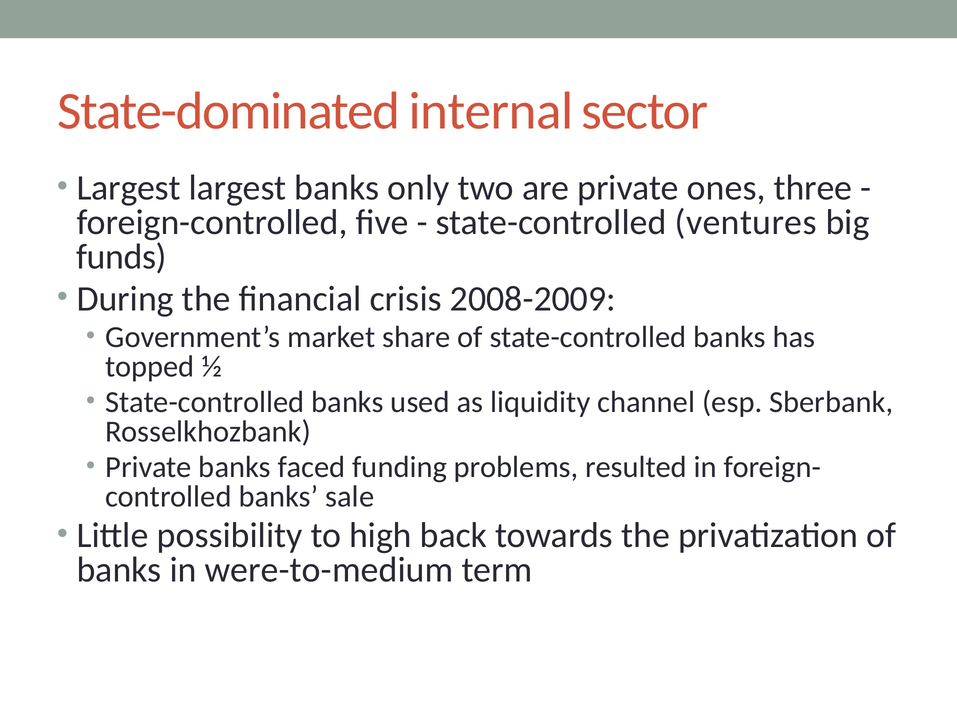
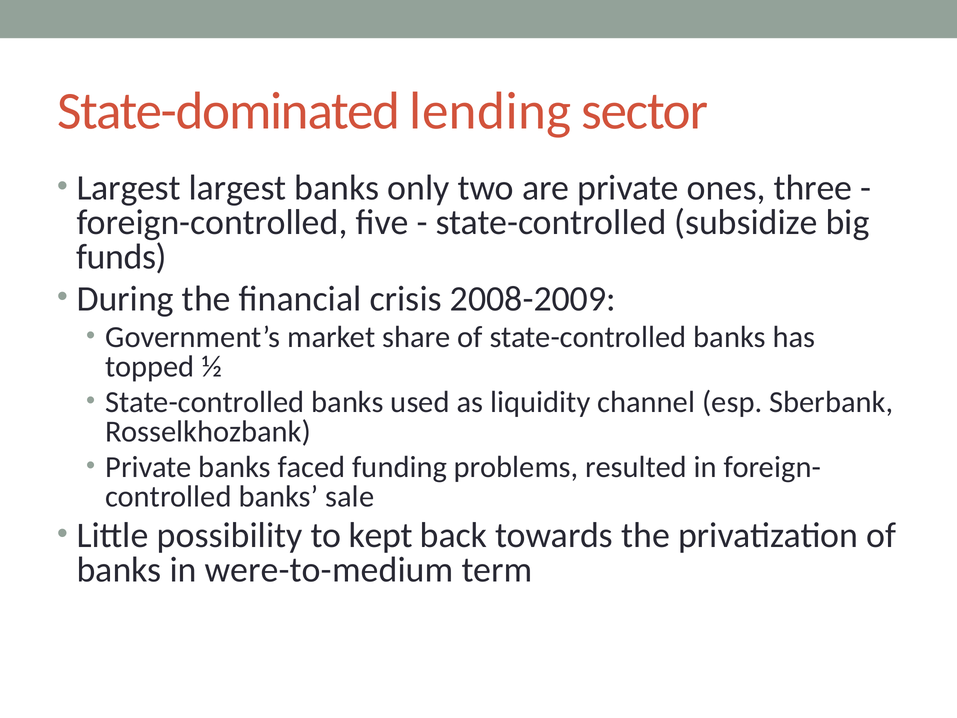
internal: internal -> lending (490, 111)
ventures: ventures -> subsidize (746, 222)
high: high -> kept (381, 535)
